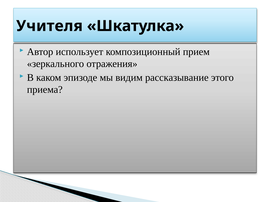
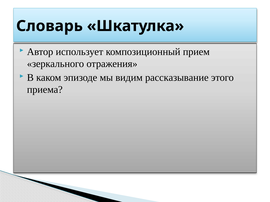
Учителя: Учителя -> Словарь (49, 26)
